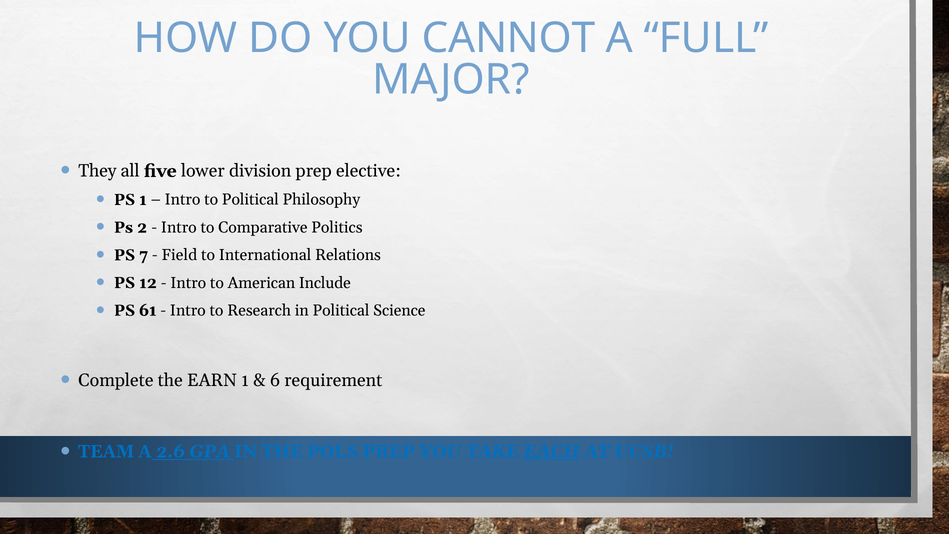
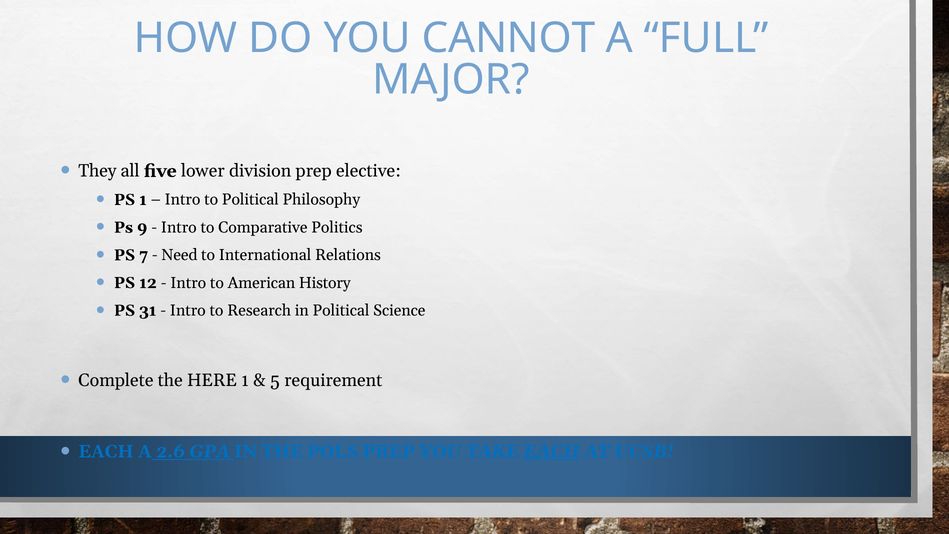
2: 2 -> 9 (142, 227)
Field: Field -> Need (179, 255)
Include: Include -> History (325, 283)
61: 61 -> 31 (148, 310)
EARN: EARN -> HERE (212, 380)
6: 6 -> 5 (275, 380)
TEAM: TEAM -> EACH (106, 451)
